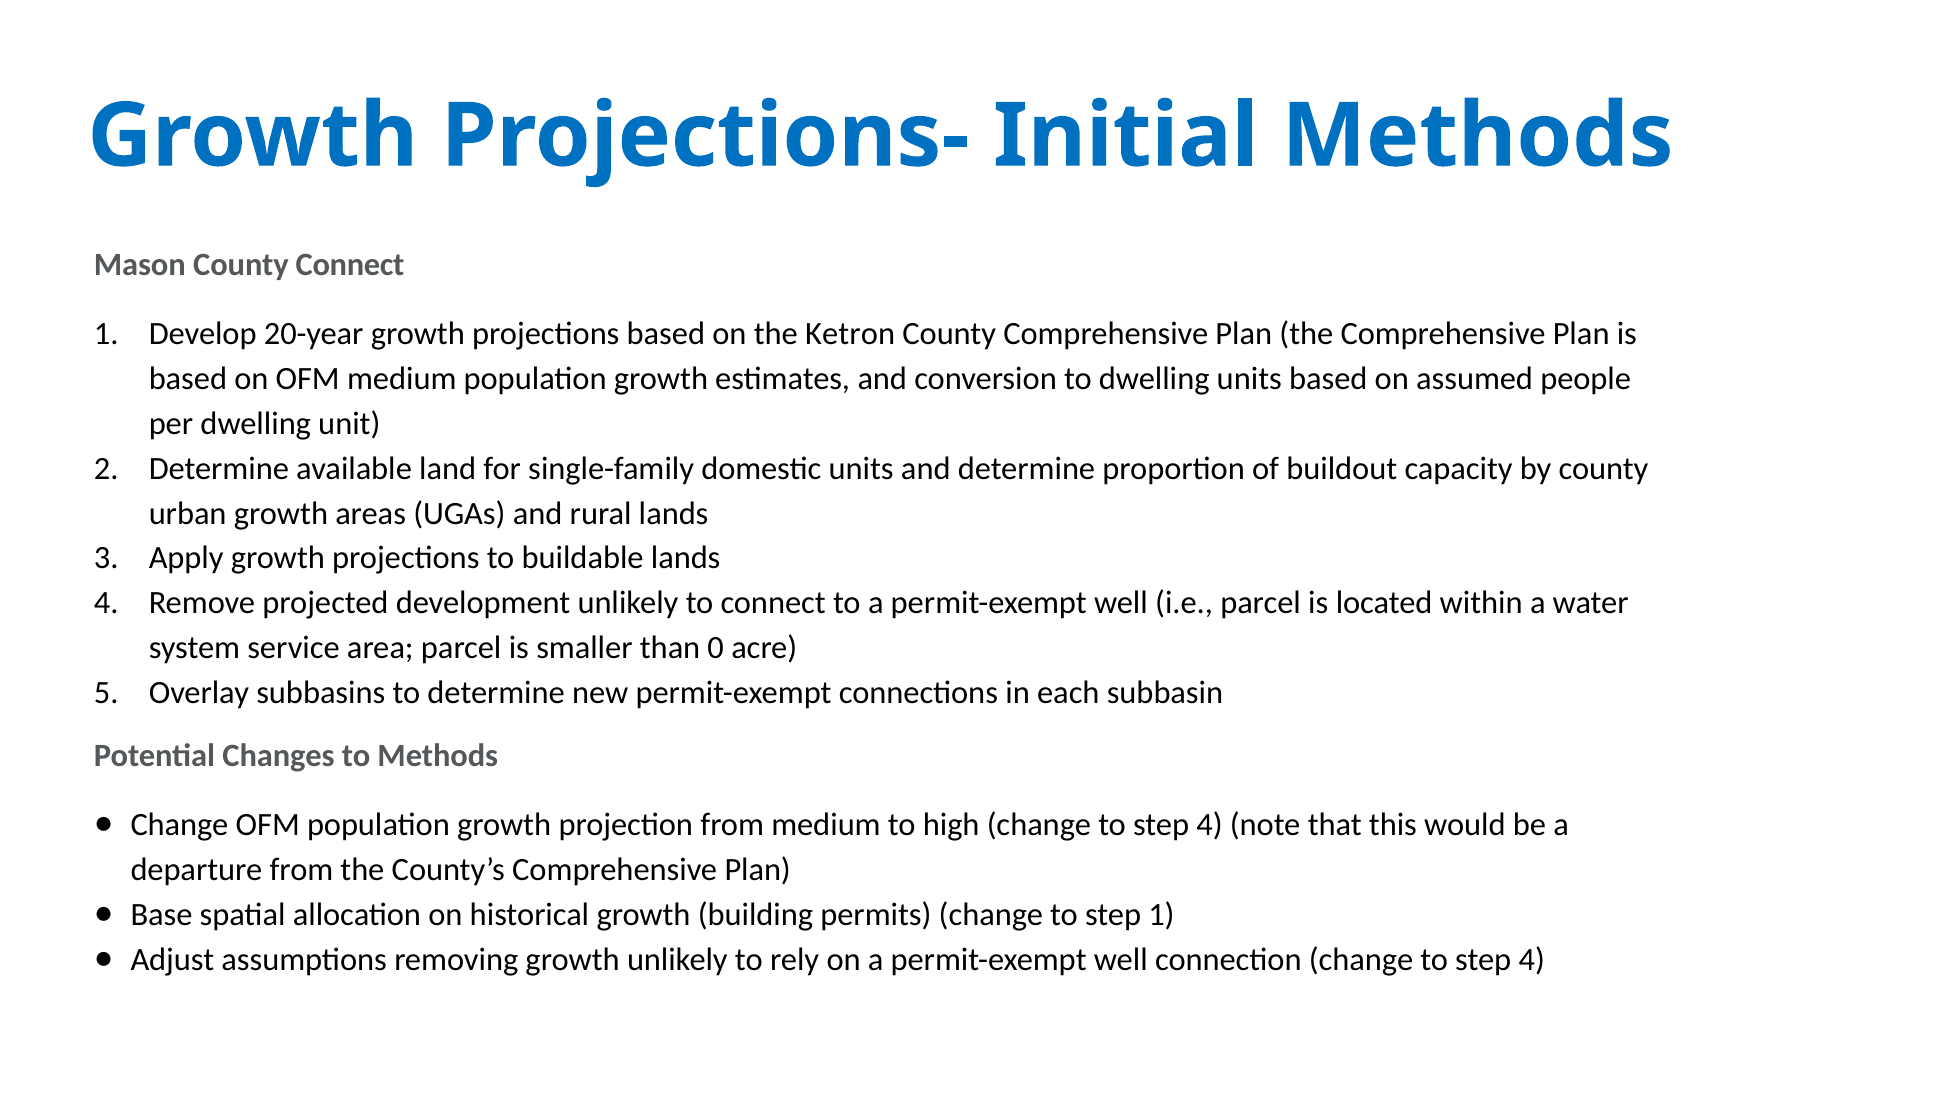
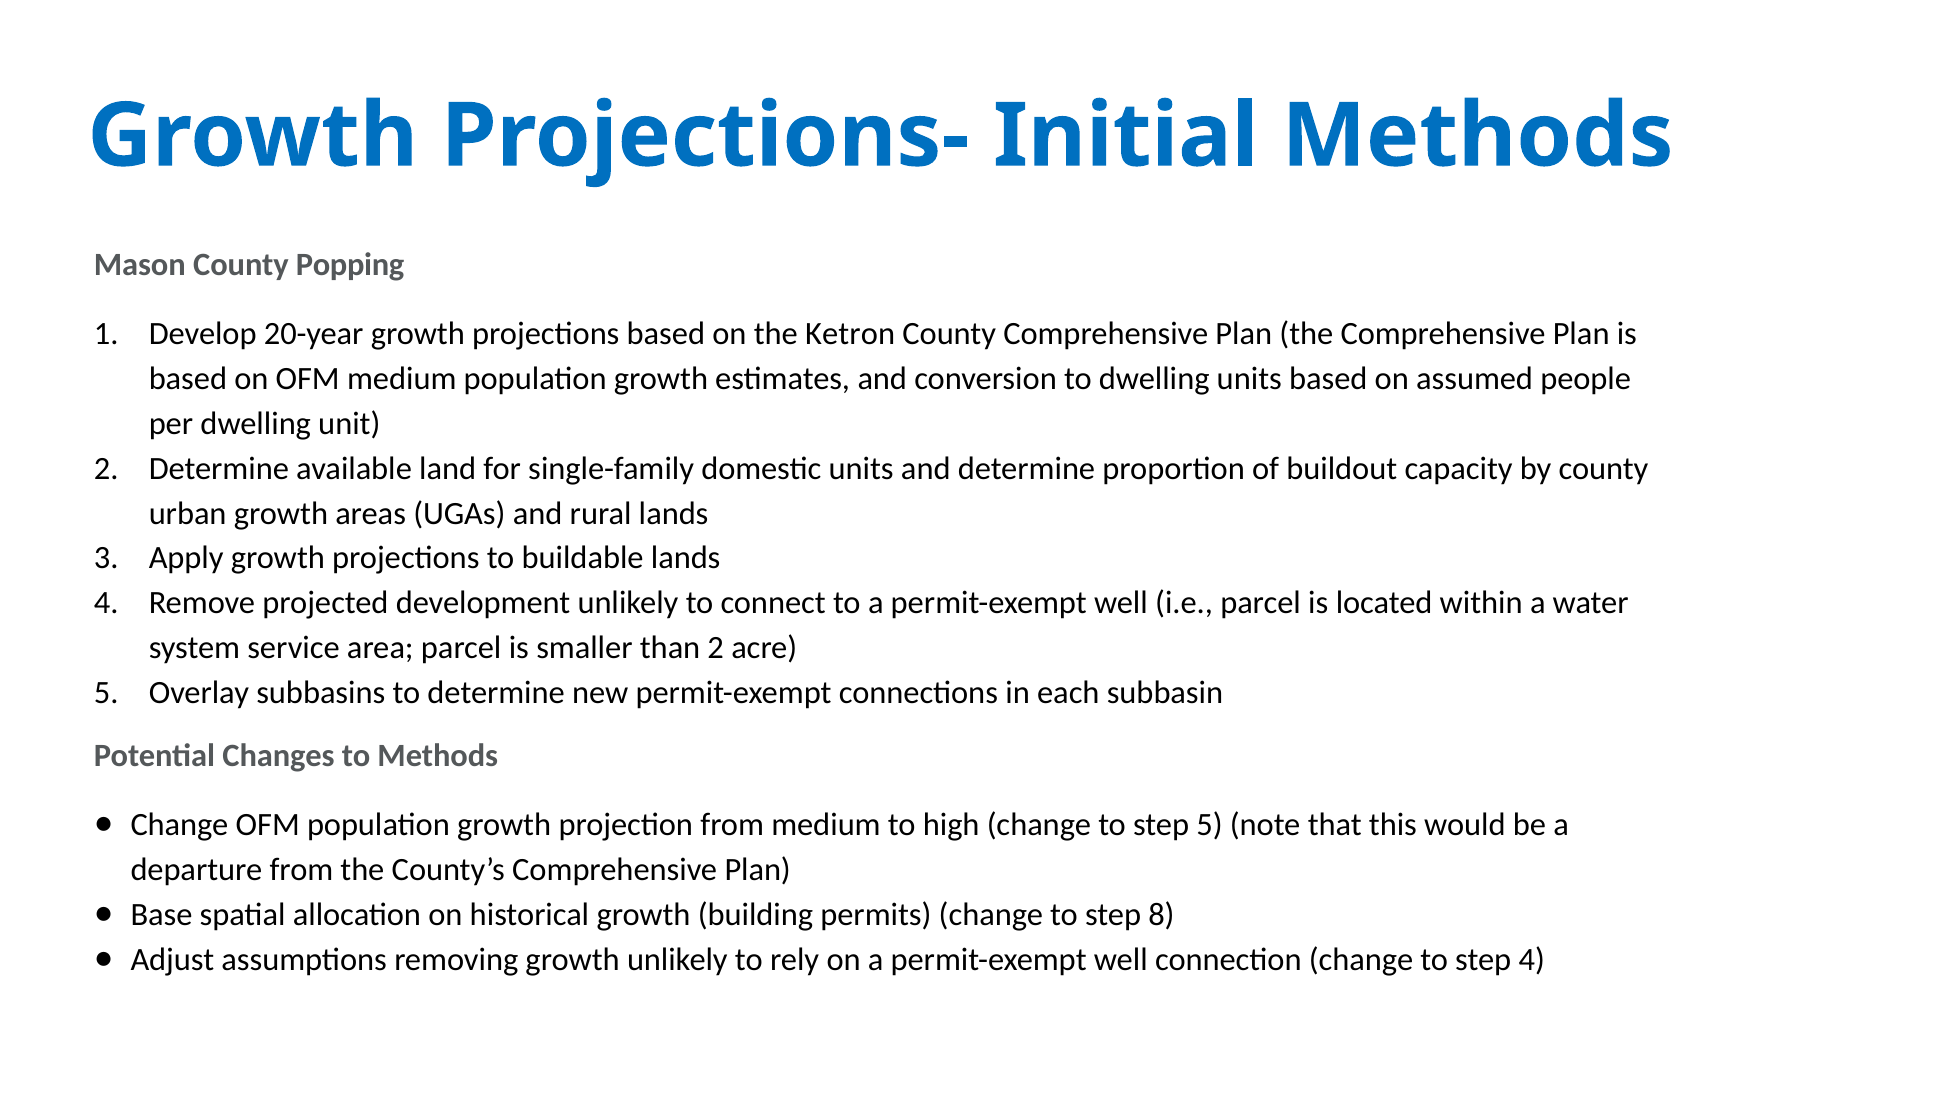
County Connect: Connect -> Popping (350, 265)
than 0: 0 -> 2 (716, 648)
4: 4 -> 5 (1210, 825)
step 1: 1 -> 8 (1161, 915)
